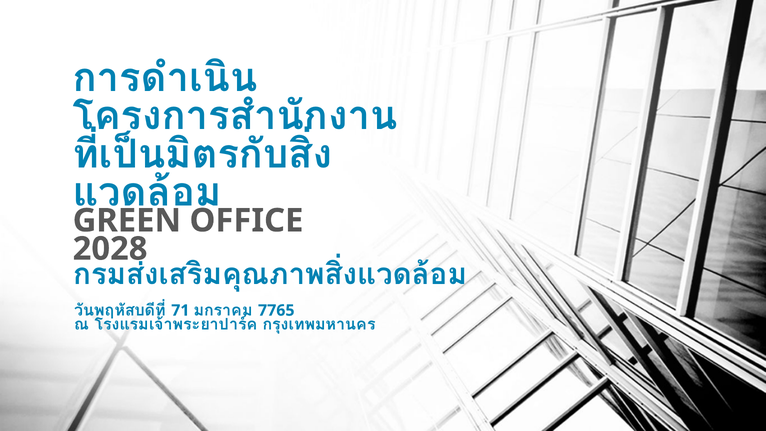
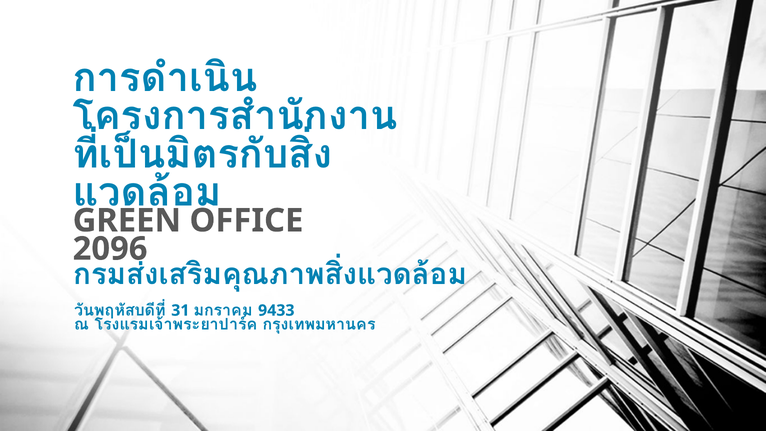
2028: 2028 -> 2096 (110, 249)
71: 71 -> 31 (180, 310)
7765: 7765 -> 9433 (276, 310)
